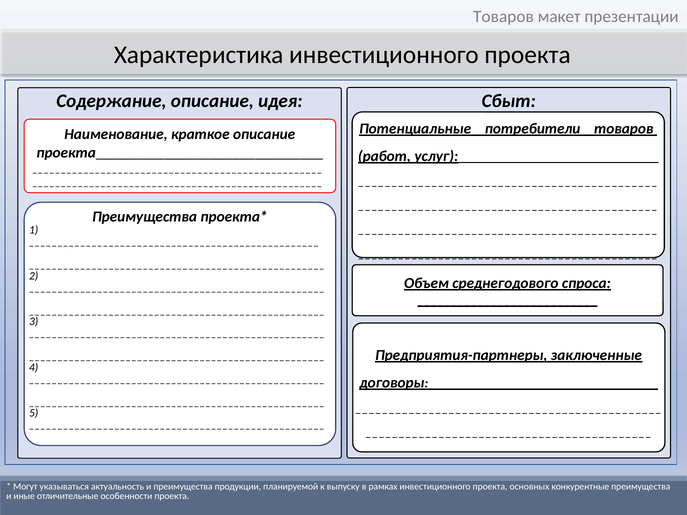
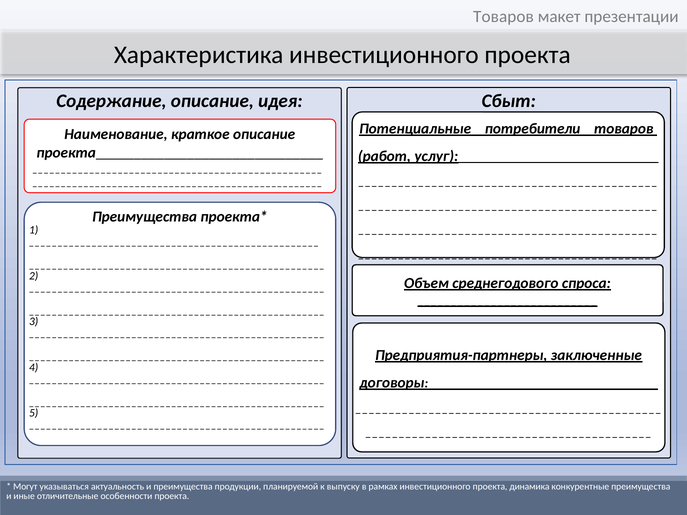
основных: основных -> динамика (529, 487)
